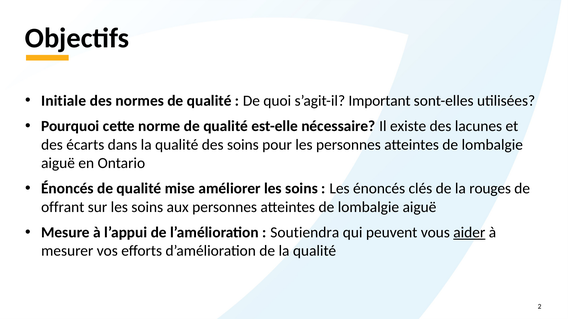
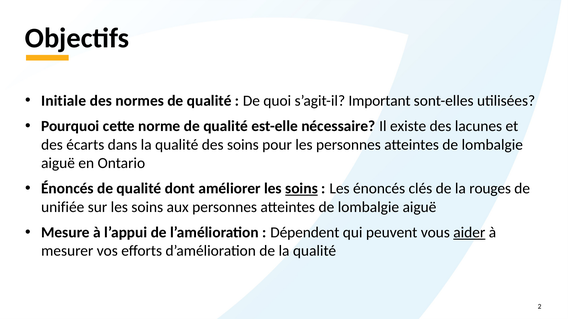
mise: mise -> dont (180, 189)
soins underline: none -> present (302, 189)
offrant: offrant -> unifiée (63, 207)
Soutiendra: Soutiendra -> Dépendent (305, 233)
